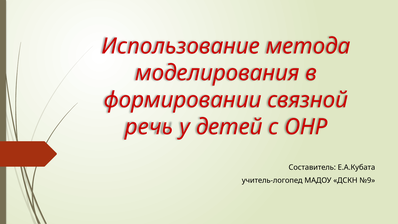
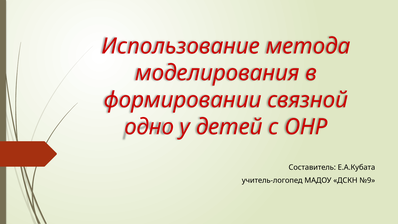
речь: речь -> одно (149, 127)
